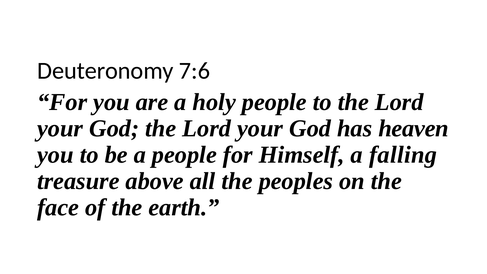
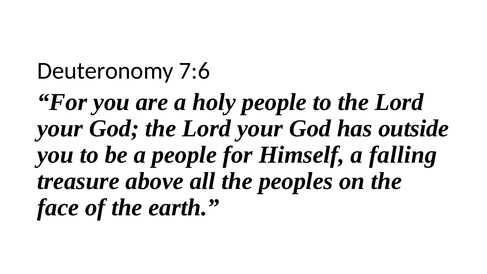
heaven: heaven -> outside (414, 129)
